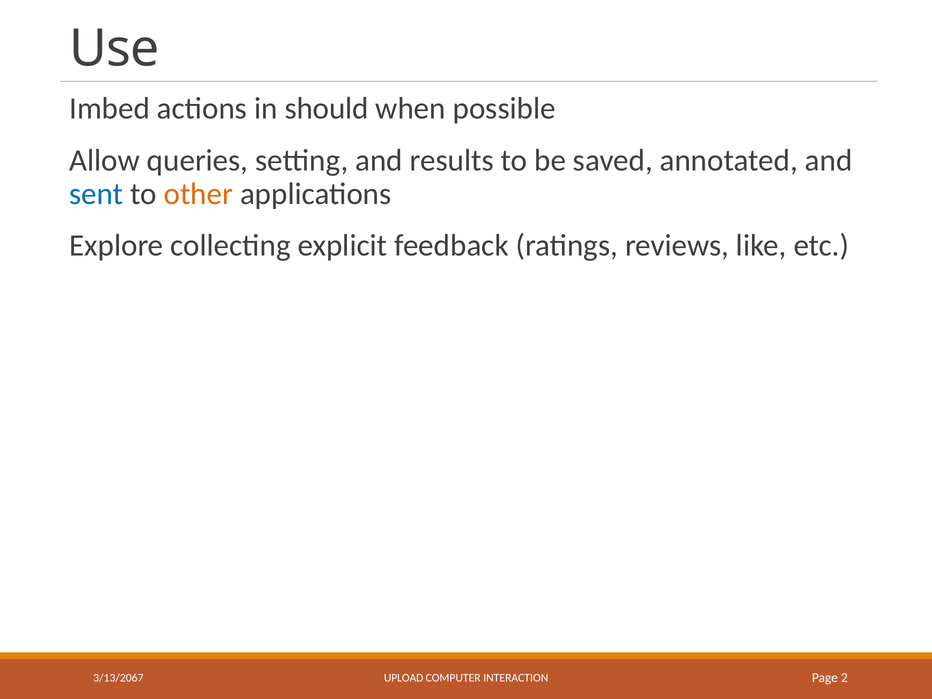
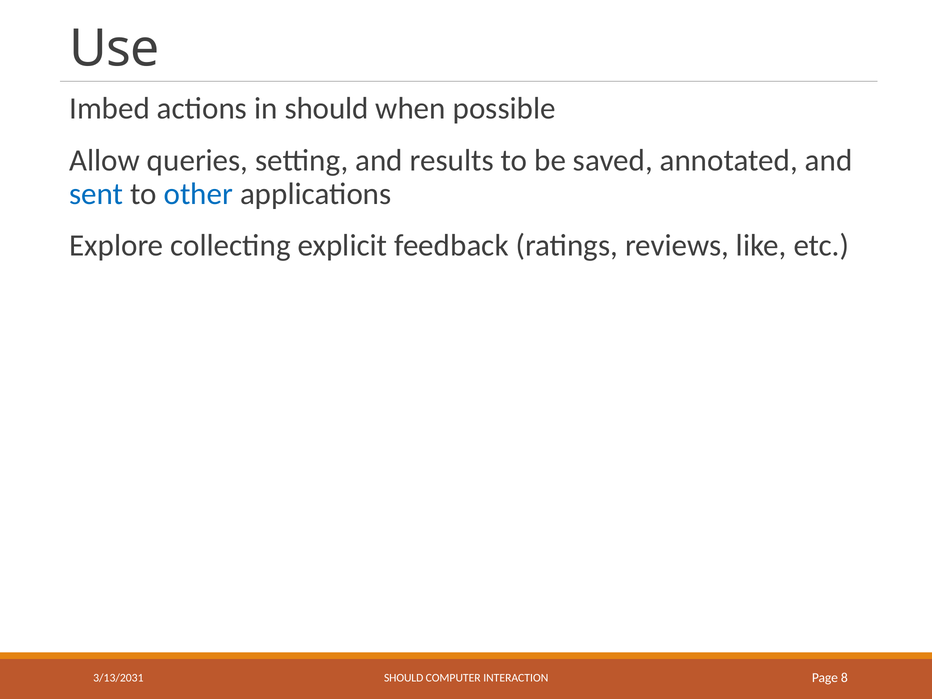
other colour: orange -> blue (198, 194)
3/13/2067: 3/13/2067 -> 3/13/2031 (118, 678)
UPLOAD: UPLOAD -> SHOULD (404, 678)
2: 2 -> 8 (844, 678)
